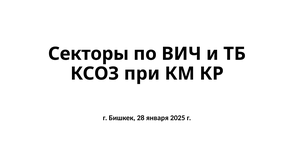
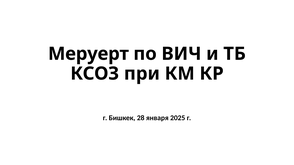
Секторы: Секторы -> Меруерт (88, 54)
